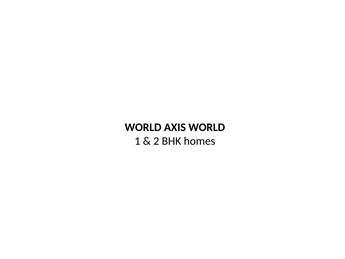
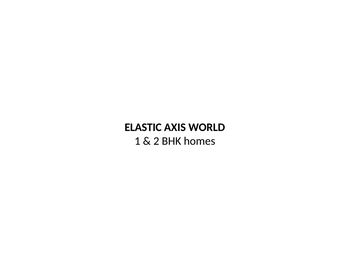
WORLD: WORLD -> ELASTIC (143, 127)
